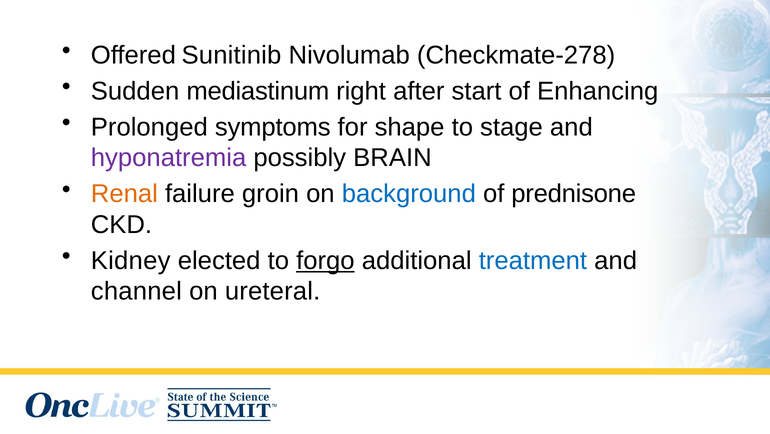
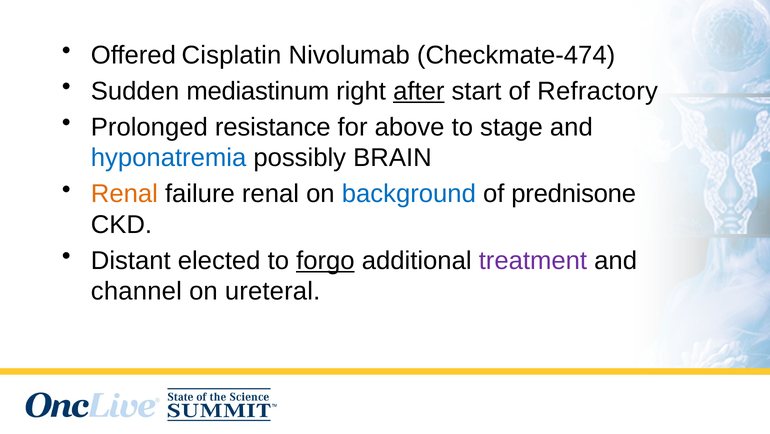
Sunitinib: Sunitinib -> Cisplatin (231, 55)
Checkmate-278: Checkmate-278 -> Checkmate-474 (516, 55)
after underline: none -> present (419, 91)
Enhancing: Enhancing -> Refractory (598, 91)
symptoms: symptoms -> resistance (273, 127)
shape: shape -> above (410, 127)
hyponatremia colour: purple -> blue (169, 158)
failure groin: groin -> renal (270, 194)
Kidney: Kidney -> Distant (131, 260)
treatment colour: blue -> purple (533, 260)
